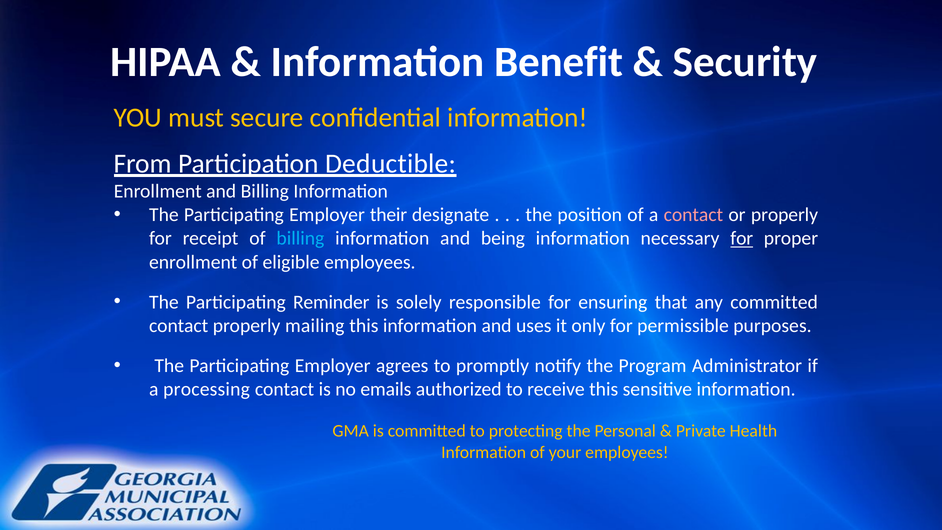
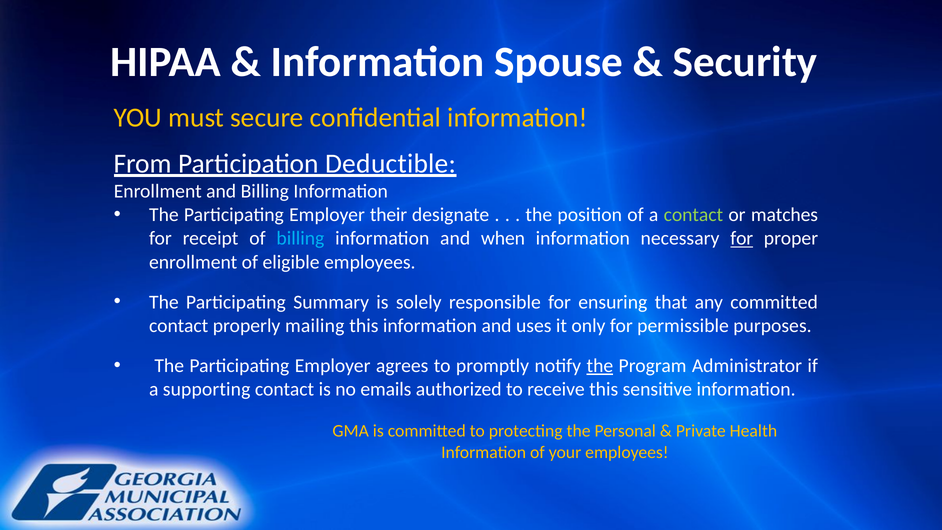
Benefit: Benefit -> Spouse (559, 62)
contact colour: pink -> light green (693, 215)
or properly: properly -> matches (784, 215)
being: being -> when (503, 238)
Reminder: Reminder -> Summary (331, 302)
the underline: none -> present (600, 366)
processing: processing -> supporting (207, 389)
